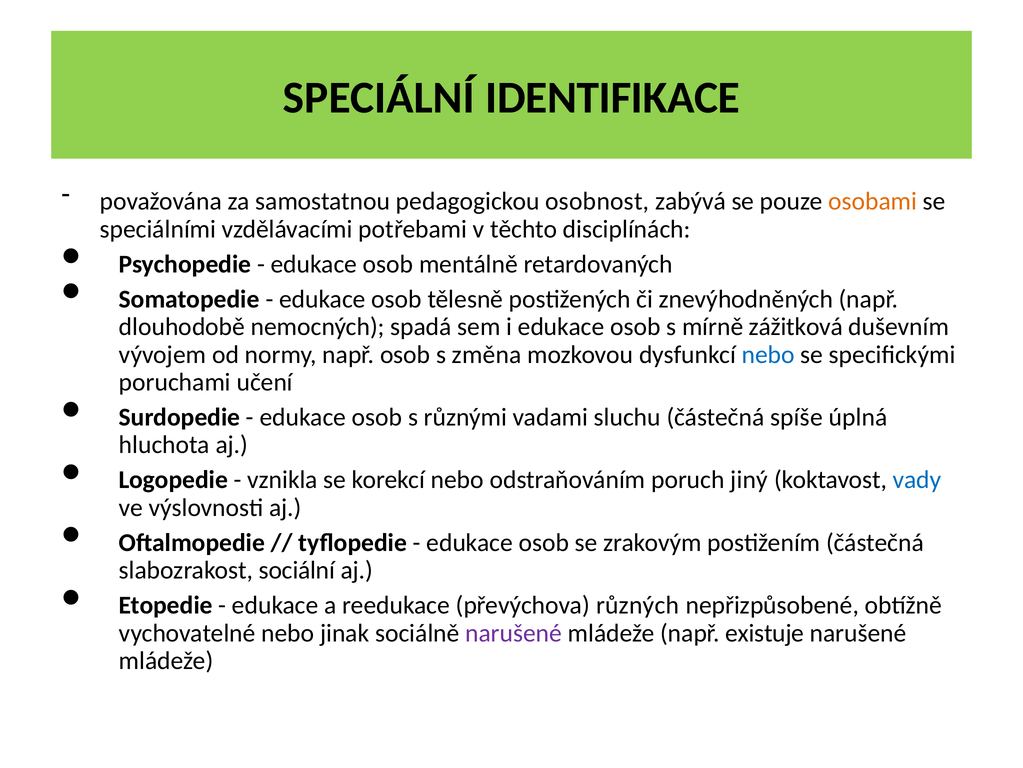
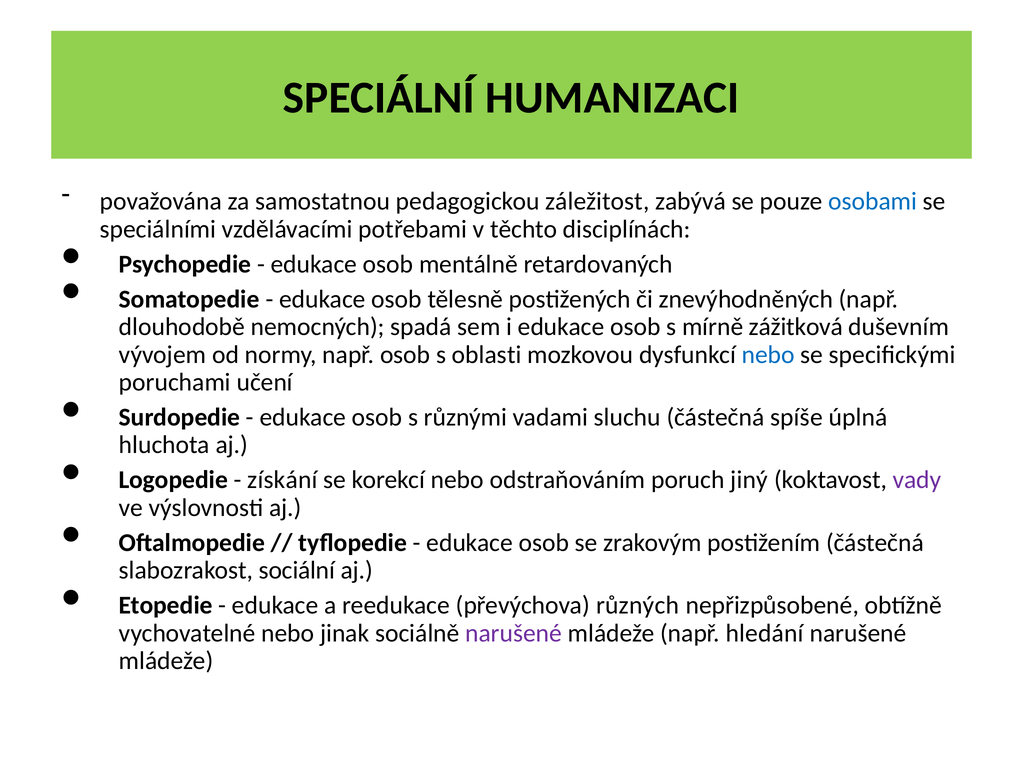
IDENTIFIKACE: IDENTIFIKACE -> HUMANIZACI (612, 98)
osobnost: osobnost -> záležitost (597, 201)
osobami colour: orange -> blue (873, 201)
změna: změna -> oblasti (487, 354)
vznikla: vznikla -> získání (282, 480)
vady colour: blue -> purple (917, 480)
existuje: existuje -> hledání (765, 633)
